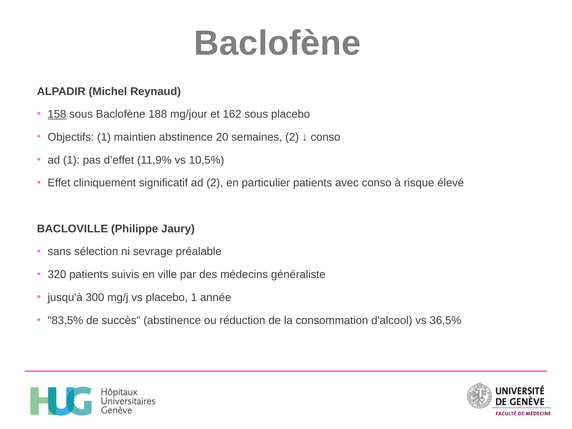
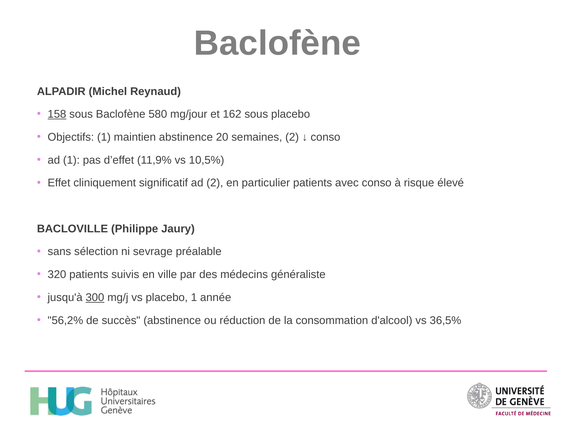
188: 188 -> 580 (158, 114)
300 underline: none -> present (95, 297)
83,5%: 83,5% -> 56,2% (65, 320)
